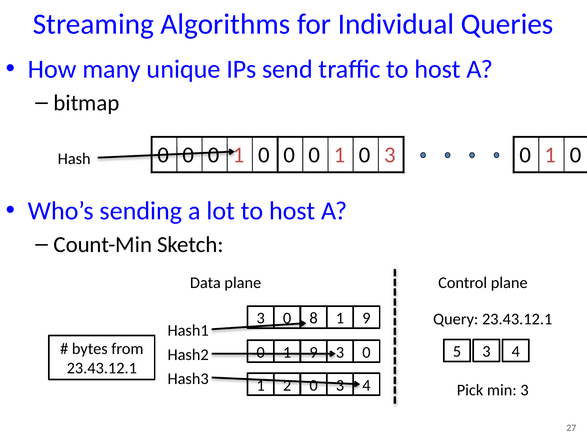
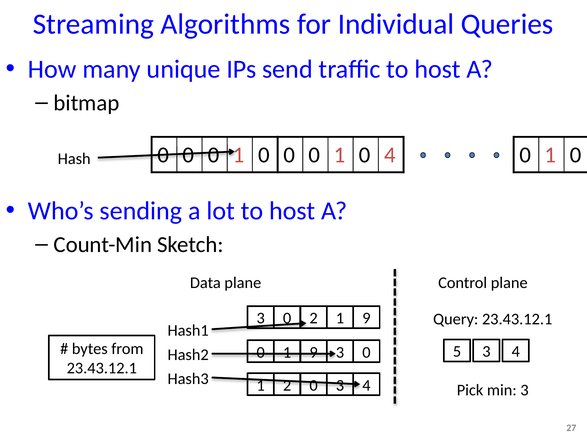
3: 3 -> 4 (390, 155)
8: 8 -> 2 (314, 318)
